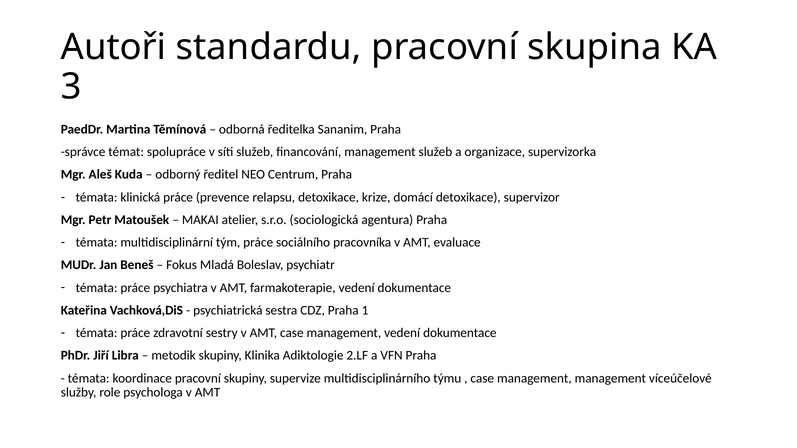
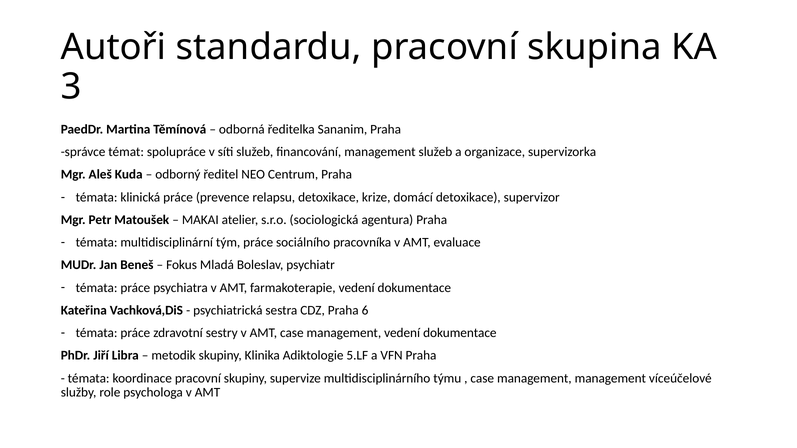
1: 1 -> 6 (365, 311)
2.LF: 2.LF -> 5.LF (357, 356)
